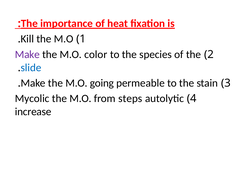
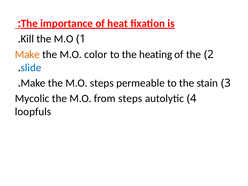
Make colour: purple -> orange (27, 54)
species: species -> heating (156, 54)
M.O going: going -> steps (102, 83)
increase: increase -> loopfuls (33, 112)
